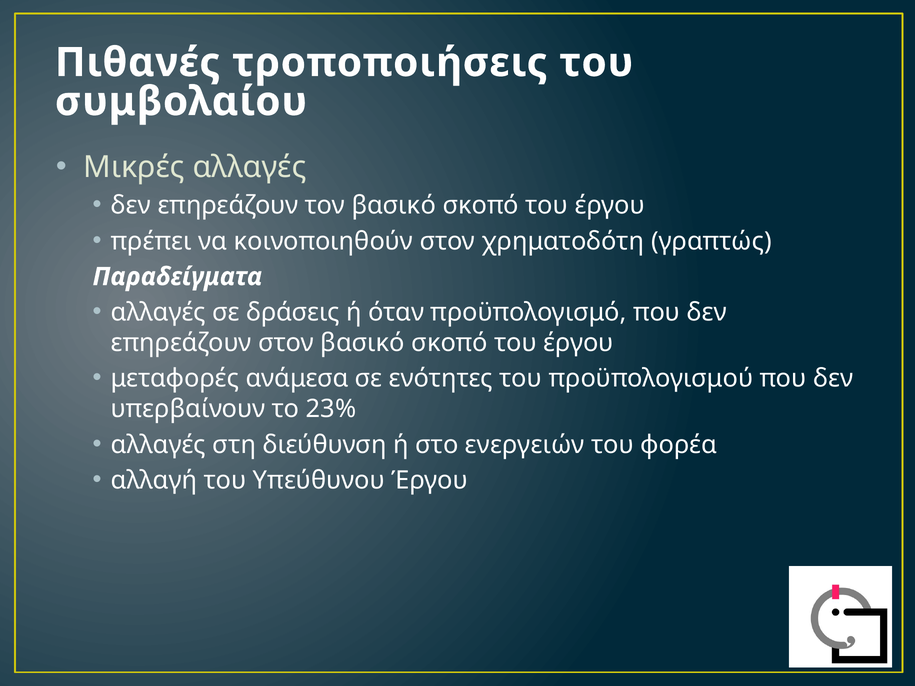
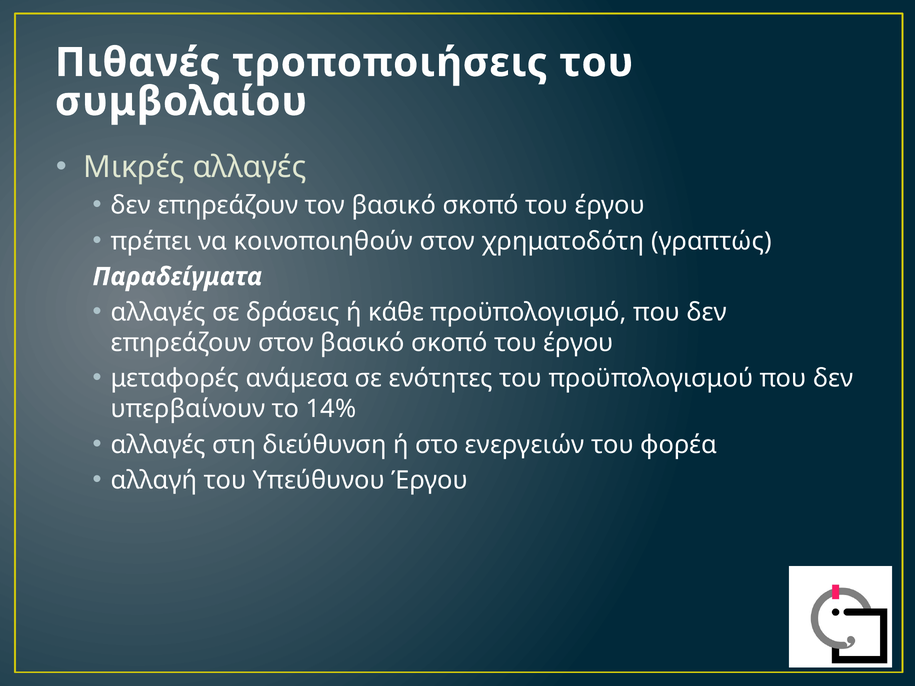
όταν: όταν -> κάθε (396, 312)
23%: 23% -> 14% (331, 409)
